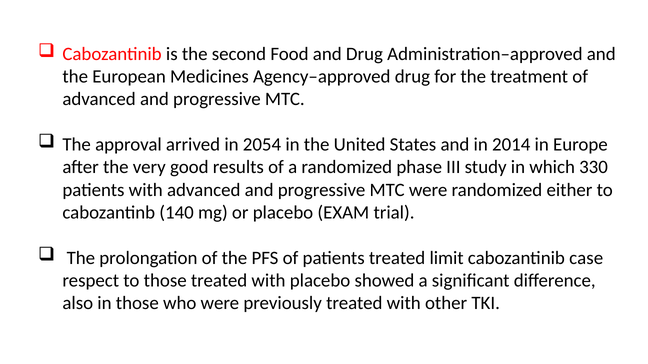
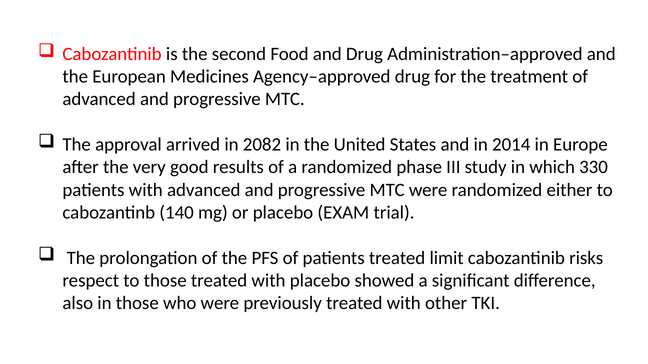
2054: 2054 -> 2082 (262, 145)
case: case -> risks (586, 258)
